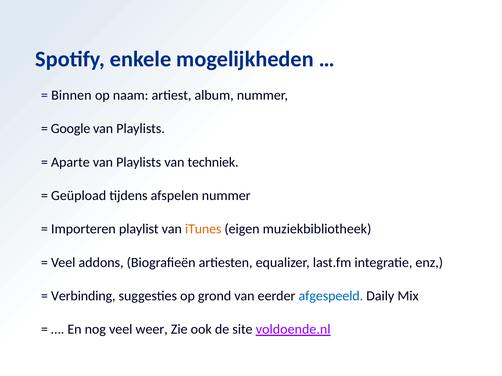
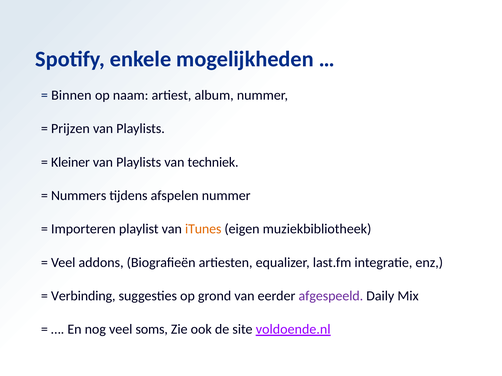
Google: Google -> Prijzen (70, 129)
Aparte: Aparte -> Kleiner (70, 162)
Geüpload: Geüpload -> Nummers (79, 196)
afgespeeld colour: blue -> purple (331, 296)
weer: weer -> soms (152, 330)
